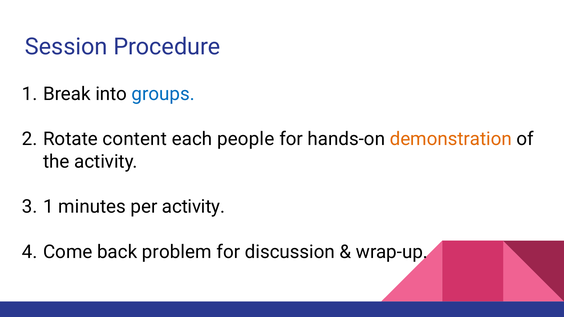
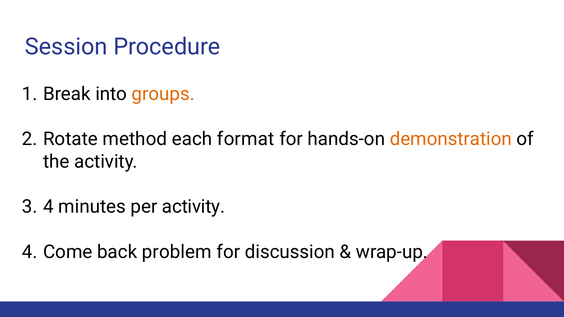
groups colour: blue -> orange (163, 94)
content: content -> method (135, 139)
people: people -> format (246, 139)
1: 1 -> 4 (48, 207)
